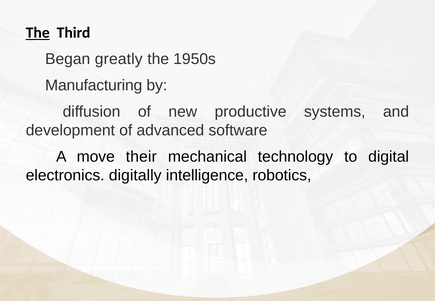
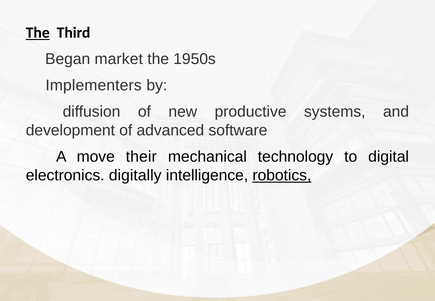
greatly: greatly -> market (119, 59)
Manufacturing: Manufacturing -> Implementers (94, 85)
robotics underline: none -> present (282, 176)
